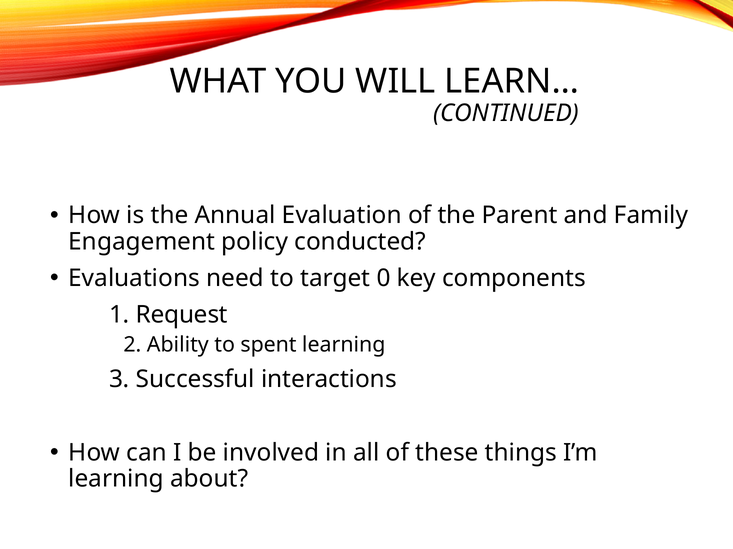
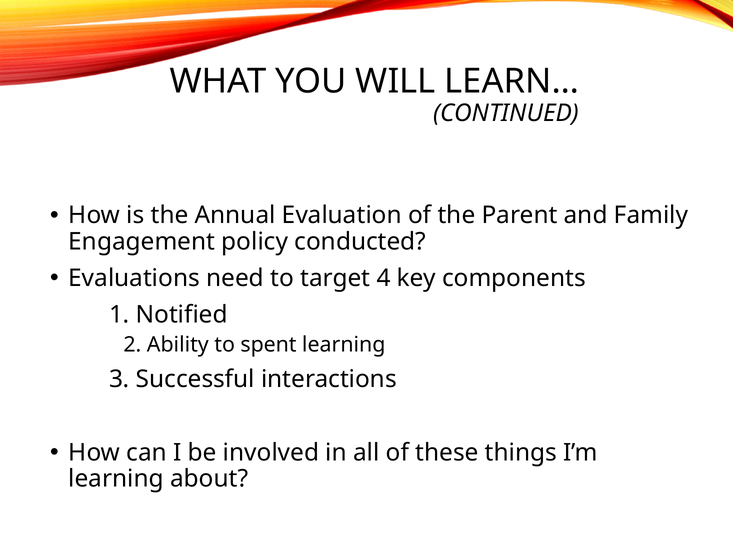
0: 0 -> 4 (384, 279)
Request: Request -> Notified (182, 315)
